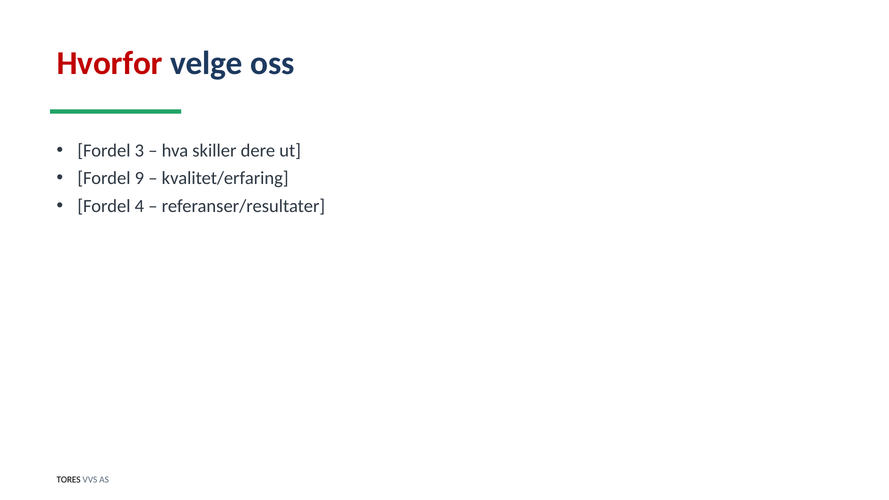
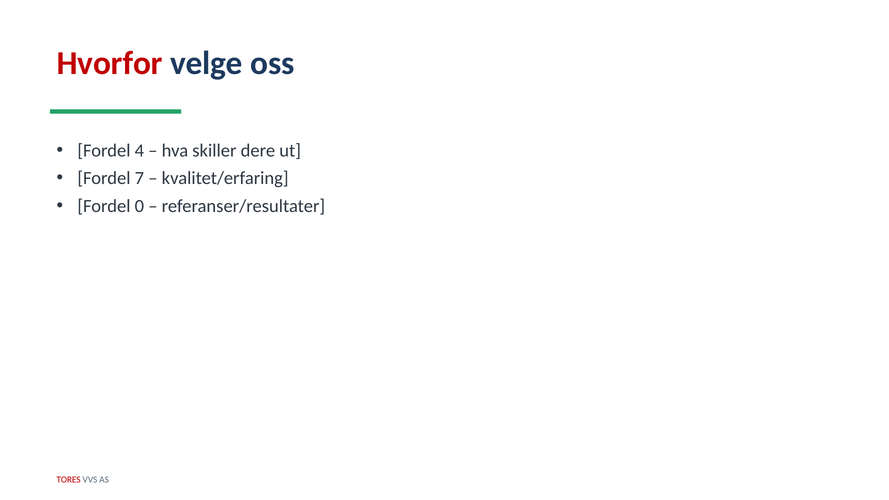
3: 3 -> 4 (139, 151)
9: 9 -> 7 (139, 178)
4: 4 -> 0 (139, 206)
TORES colour: black -> red (69, 480)
